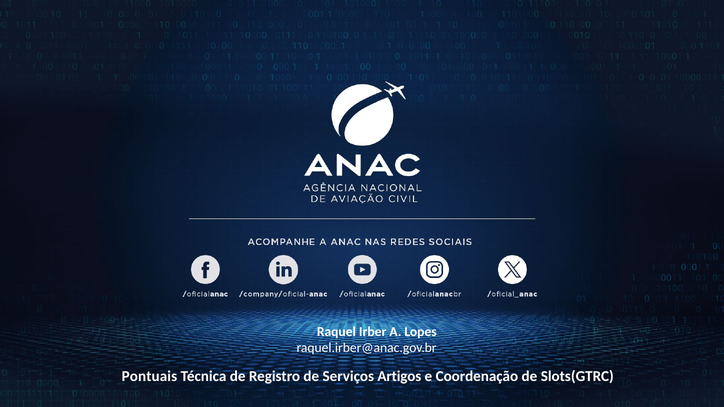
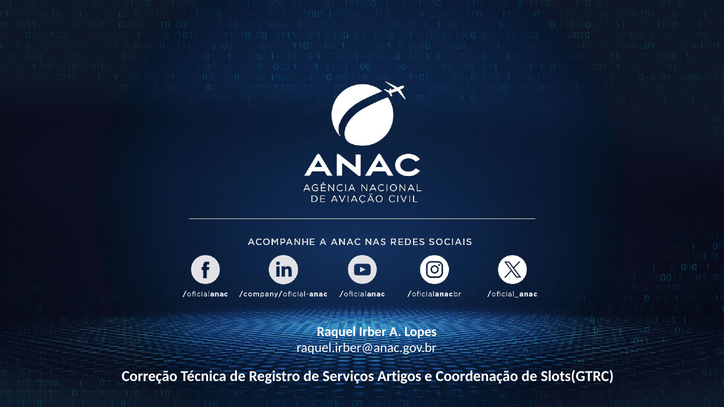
Pontuais: Pontuais -> Correção (150, 376)
